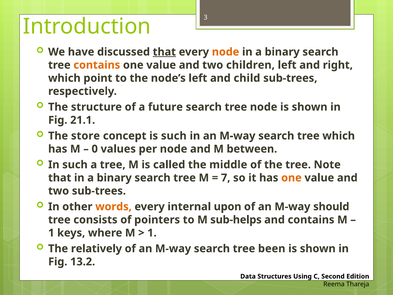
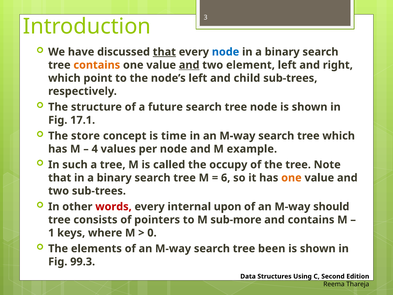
node colour: orange -> blue (226, 52)
and underline: none -> present (189, 65)
children: children -> element (250, 65)
21.1: 21.1 -> 17.1 (83, 120)
is such: such -> time (174, 136)
0: 0 -> 4 (95, 149)
between: between -> example (252, 149)
middle: middle -> occupy (228, 165)
7: 7 -> 6 (226, 178)
words colour: orange -> red (113, 206)
sub-helps: sub-helps -> sub-more (236, 220)
1: 1 -> 0 (152, 233)
relatively: relatively -> elements (96, 248)
13.2: 13.2 -> 99.3 (83, 262)
